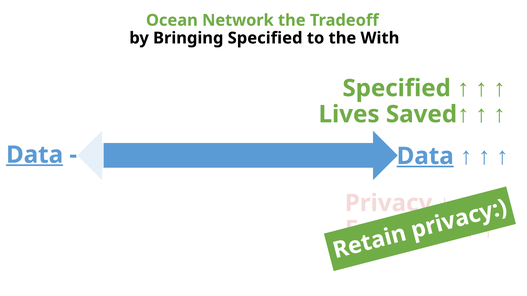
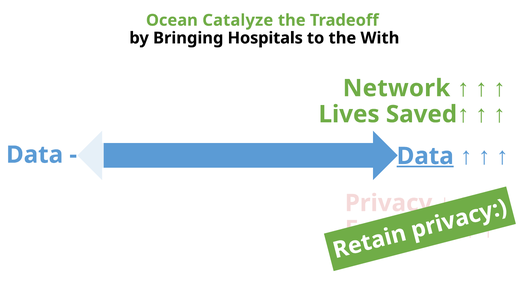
Network: Network -> Catalyze (238, 20)
Bringing Specified: Specified -> Hospitals (265, 38)
Specified: Specified -> Network (396, 88)
Data underline: present -> none (35, 155)
